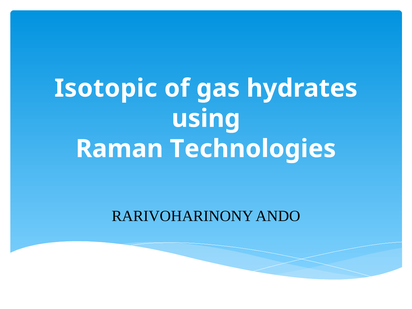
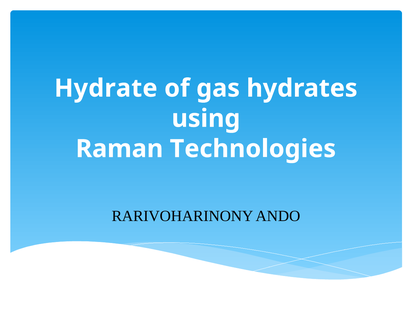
Isotopic: Isotopic -> Hydrate (106, 88)
